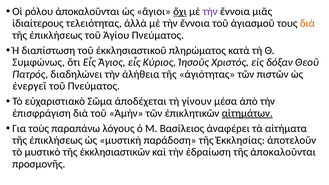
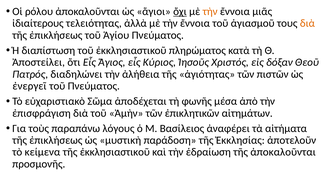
τὴν colour: purple -> orange (210, 12)
Συμφώνως: Συμφώνως -> Ἀποστείλει (39, 62)
γίνουν: γίνουν -> φωνῆς (197, 101)
αἰτημάτων underline: present -> none (247, 113)
μυστικὸ: μυστικὸ -> κείμενα (42, 152)
τῆς ἐκκλησιαστικῶν: ἐκκλησιαστικῶν -> ἐκκλησιαστικοῦ (115, 152)
